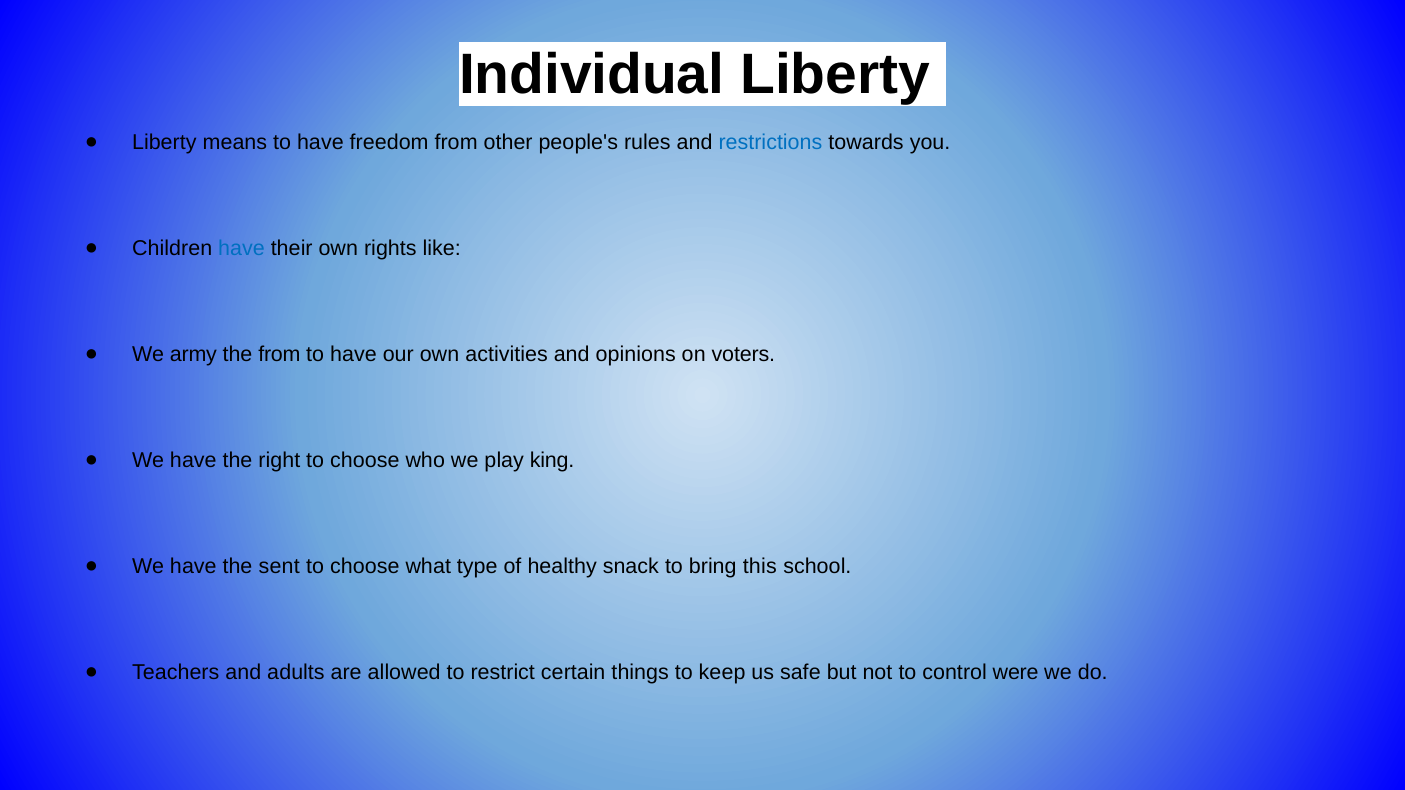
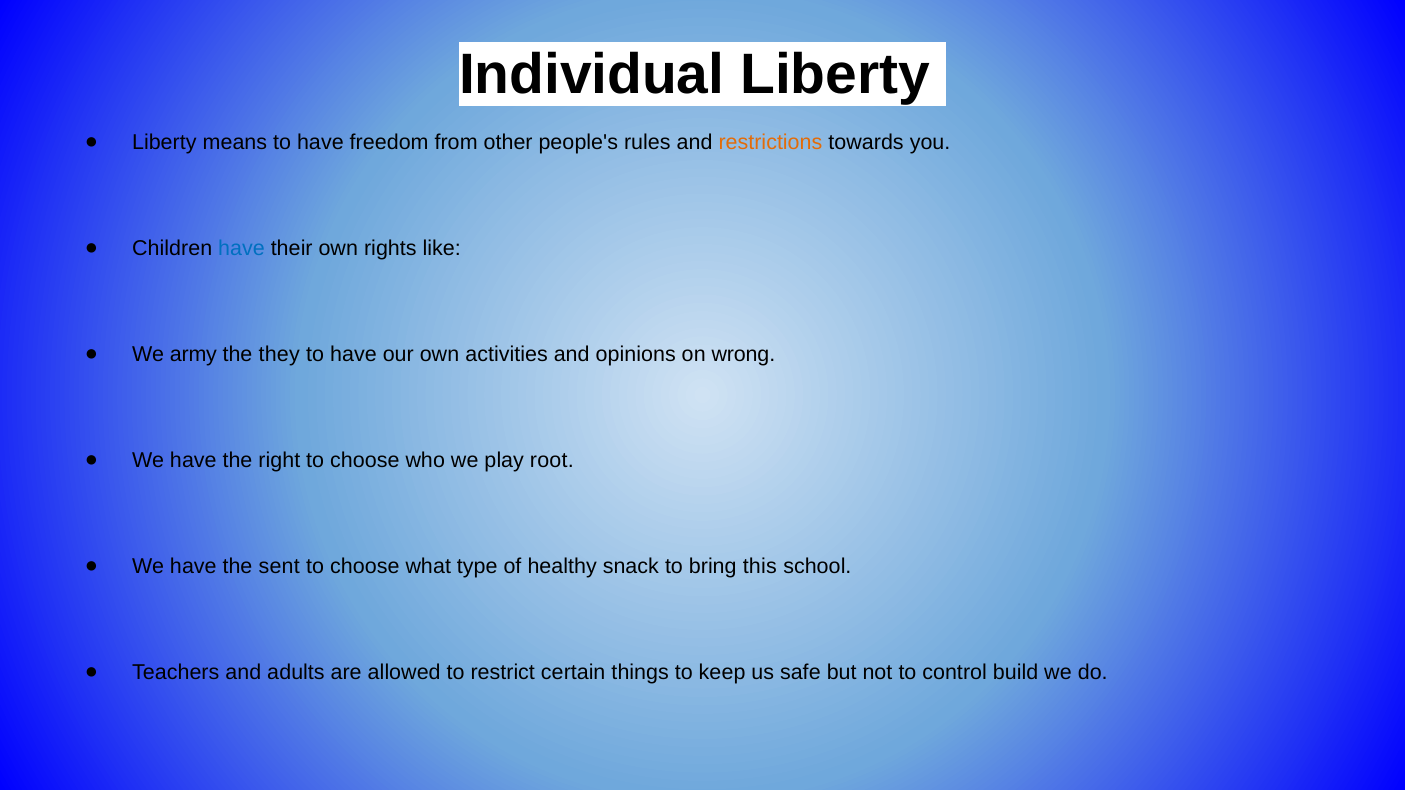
restrictions colour: blue -> orange (770, 143)
the from: from -> they (279, 355)
voters: voters -> wrong (743, 355)
king: king -> root (552, 461)
were: were -> build (1016, 673)
